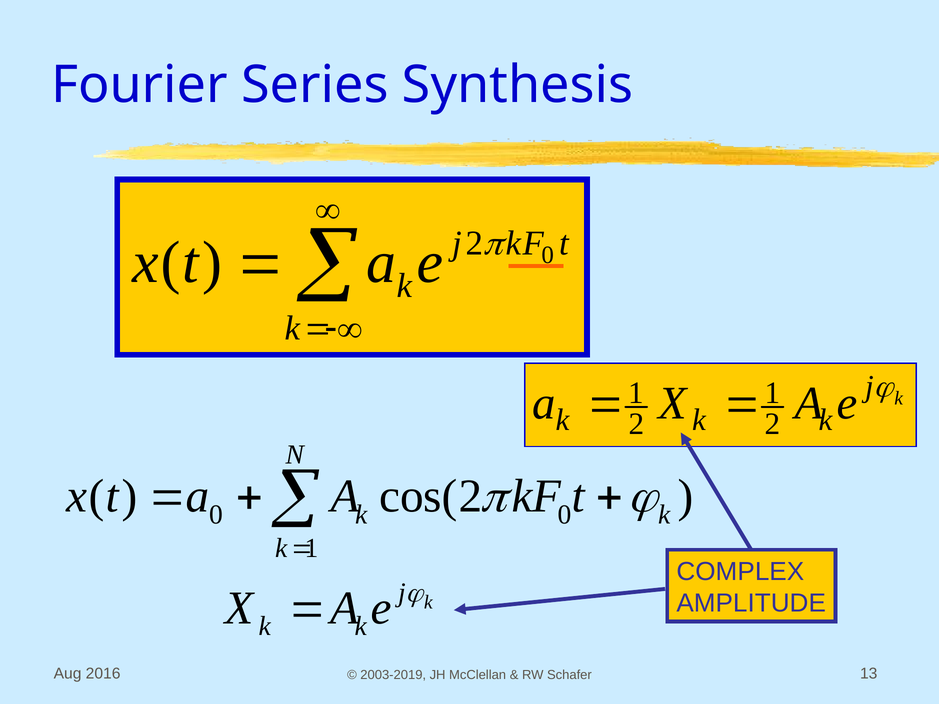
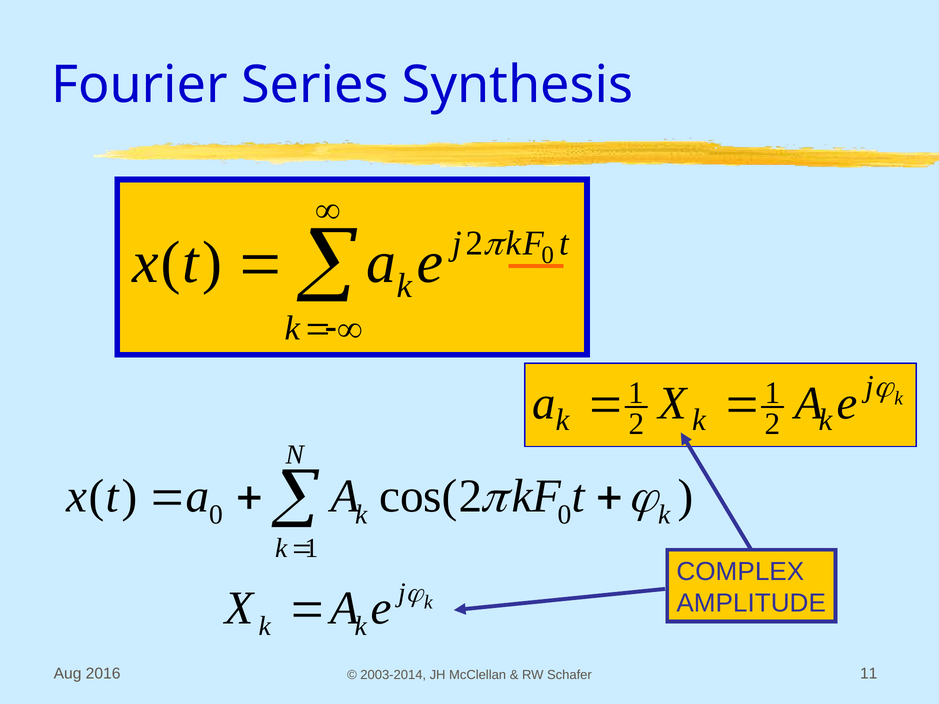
2003-2019: 2003-2019 -> 2003-2014 (393, 675)
13: 13 -> 11 (869, 674)
